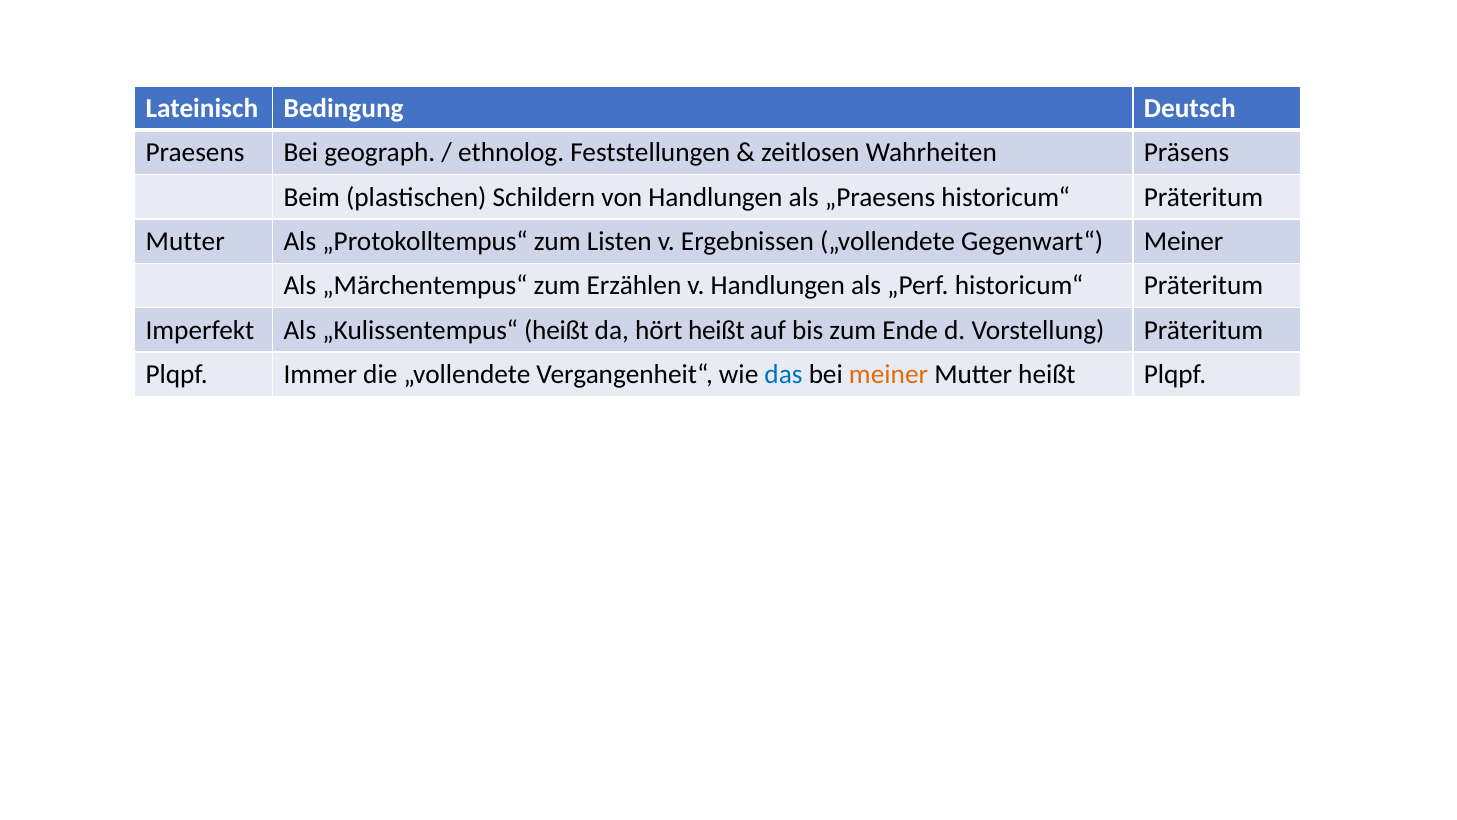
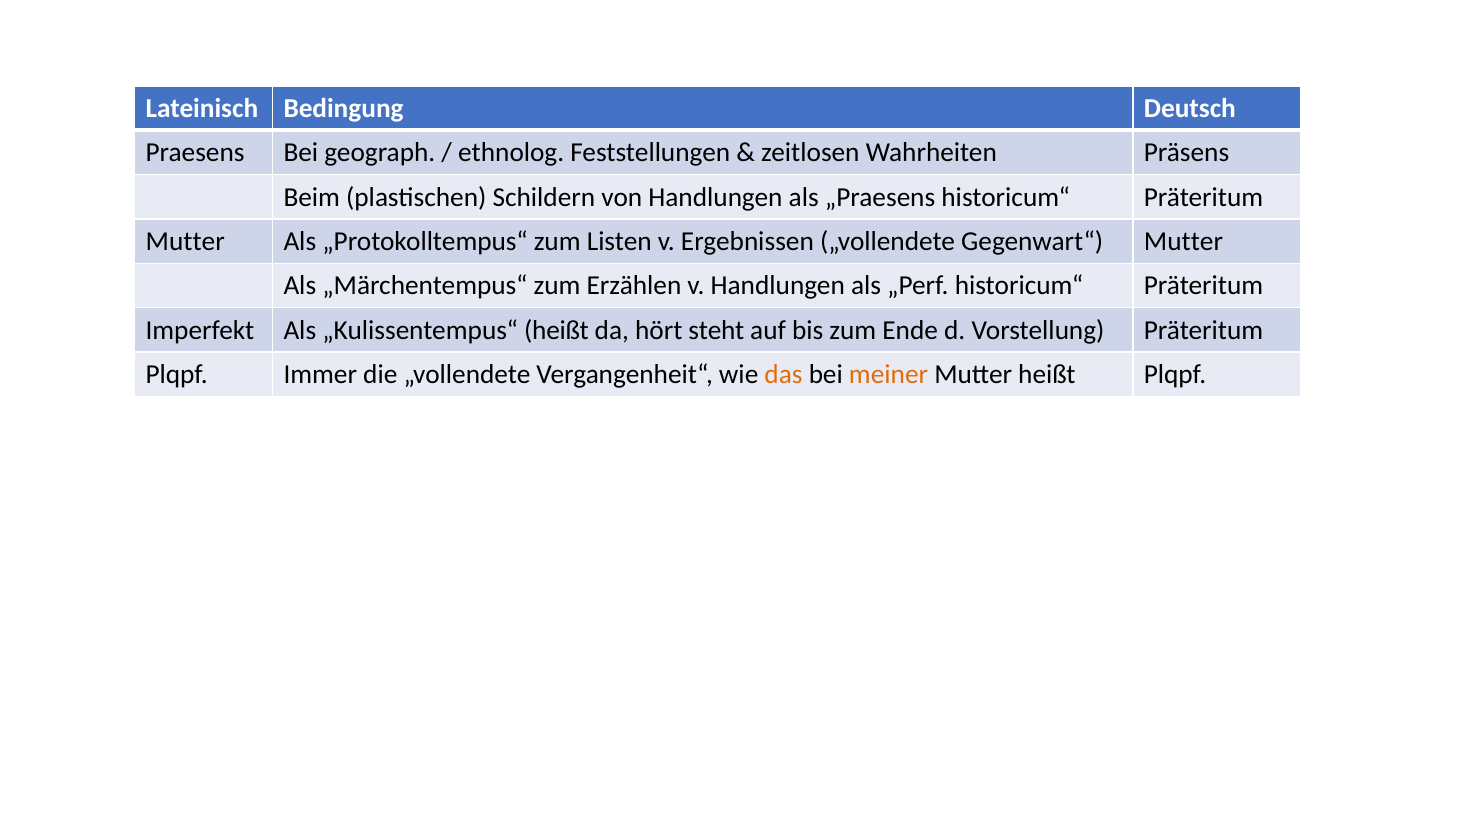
Gegenwart“ Meiner: Meiner -> Mutter (1184, 241)
hört heißt: heißt -> steht (716, 330)
das colour: blue -> orange (783, 374)
